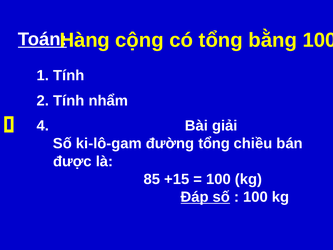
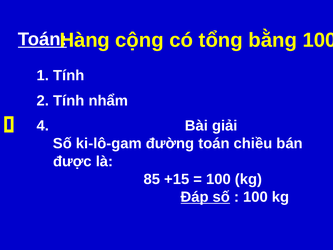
đường tổng: tổng -> toán (214, 143)
